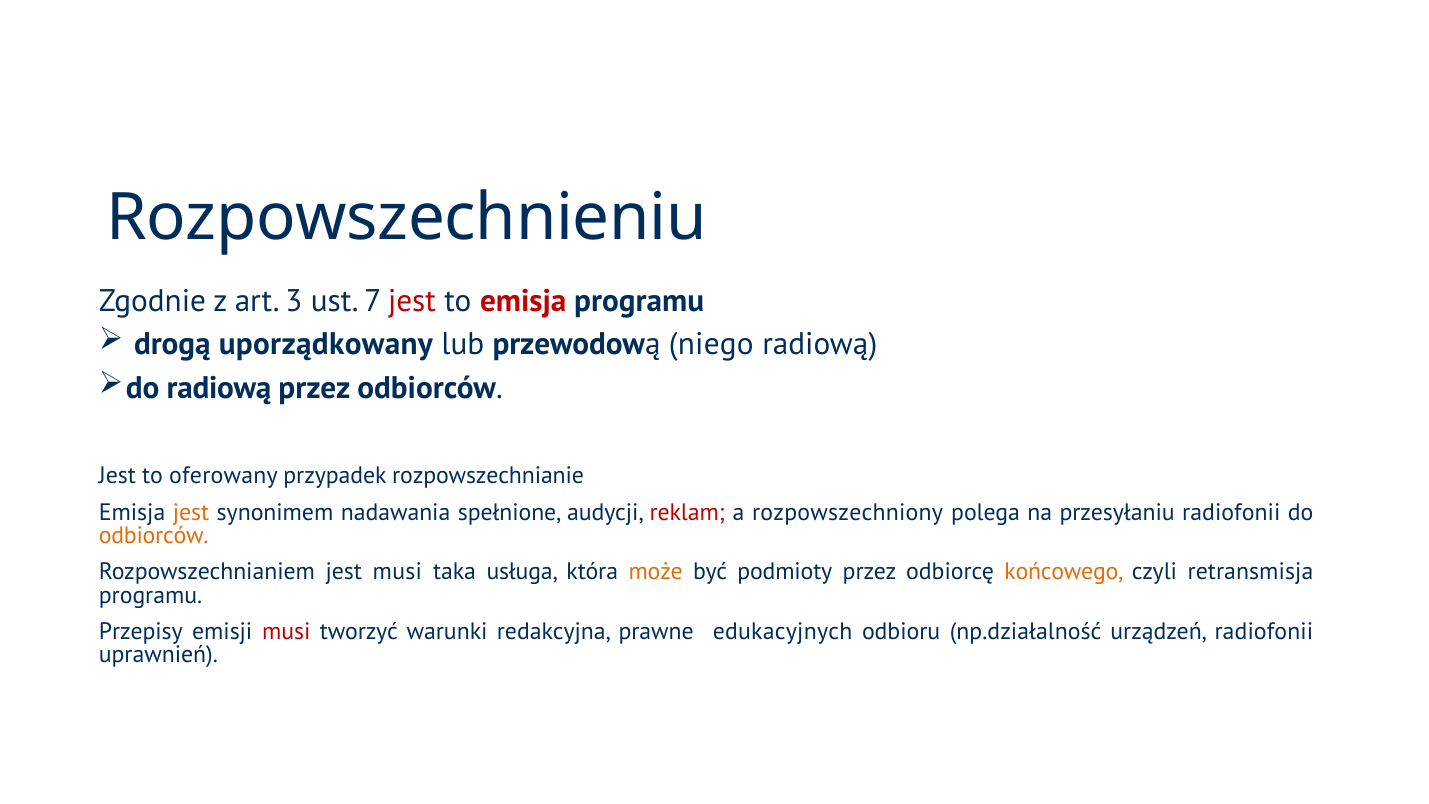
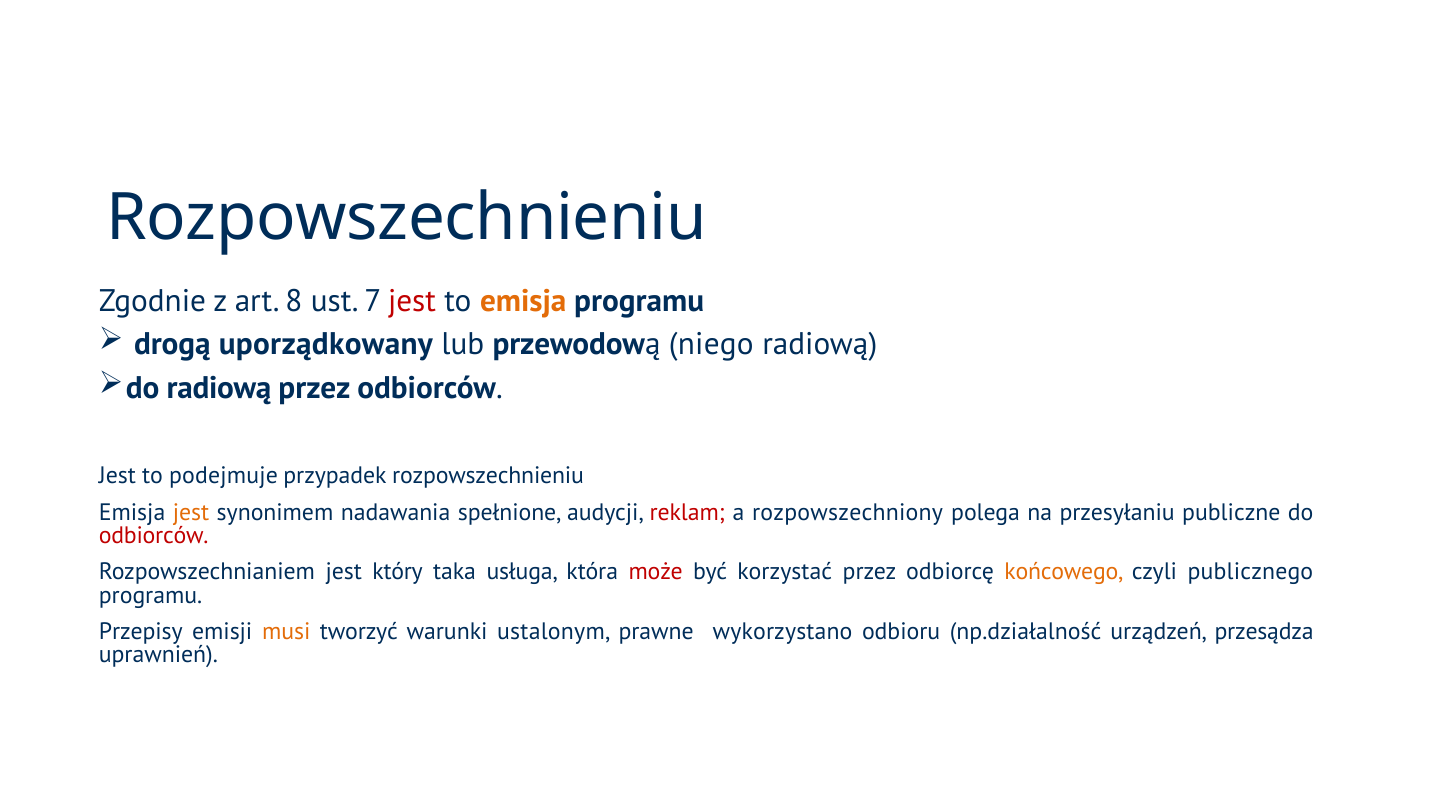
3: 3 -> 8 (294, 301)
emisja colour: red -> orange (523, 301)
oferowany: oferowany -> podejmuje (223, 476)
przypadek rozpowszechnianie: rozpowszechnianie -> rozpowszechnieniu (488, 476)
przesyłaniu radiofonii: radiofonii -> publiczne (1231, 512)
odbiorców colour: orange -> red (154, 535)
jest musi: musi -> który (398, 572)
może colour: orange -> red (656, 572)
podmioty: podmioty -> korzystać (785, 572)
retransmisja: retransmisja -> publicznego (1250, 572)
musi colour: red -> orange (286, 632)
redakcyjna: redakcyjna -> ustalonym (554, 632)
edukacyjnych: edukacyjnych -> wykorzystano (783, 632)
urządzeń radiofonii: radiofonii -> przesądza (1264, 632)
